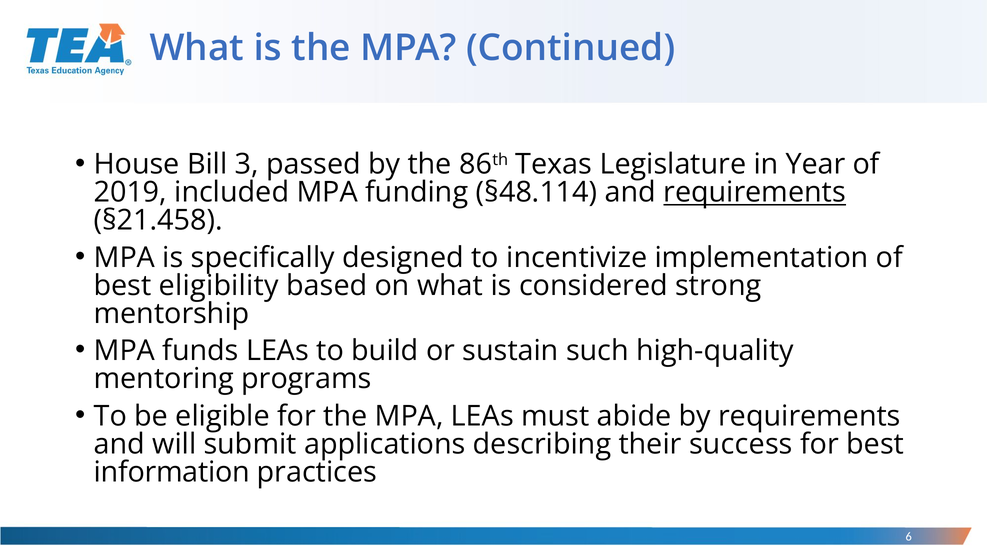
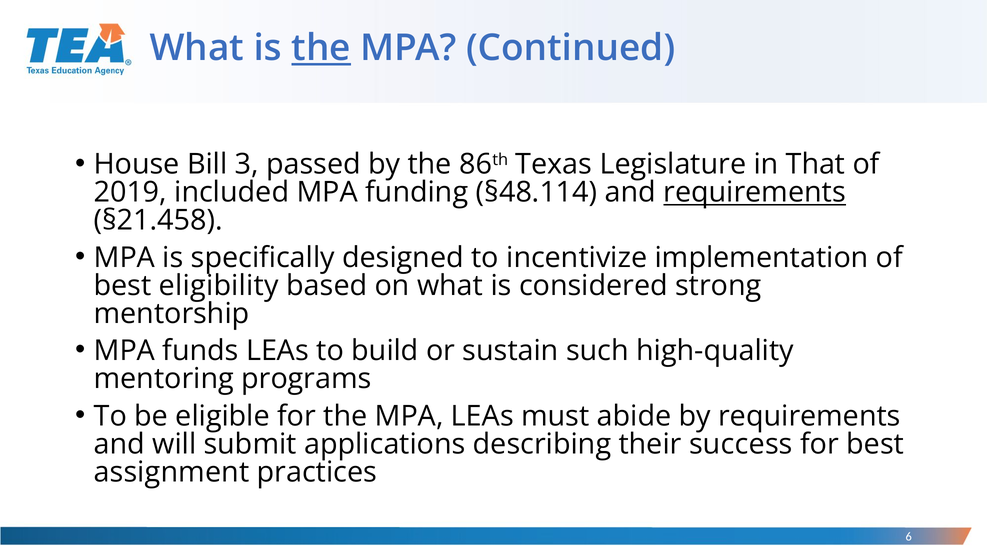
the underline: none -> present (321, 48)
Year: Year -> That (816, 164)
information: information -> assignment (172, 472)
